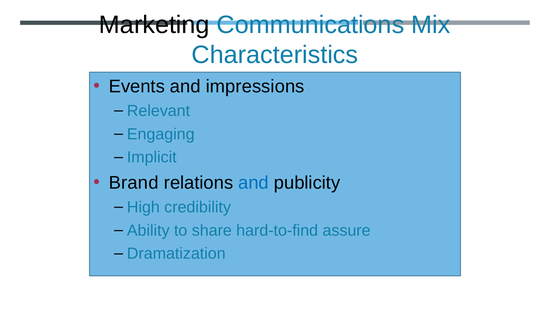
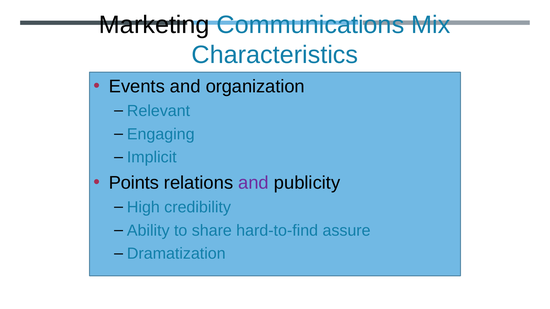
impressions: impressions -> organization (255, 87)
Brand: Brand -> Points (134, 183)
and colour: blue -> purple (254, 183)
